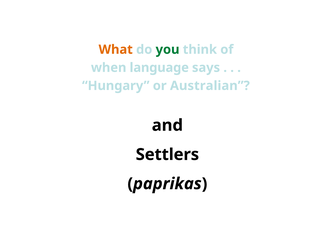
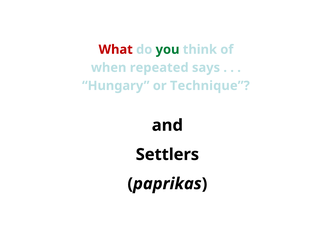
What colour: orange -> red (116, 50)
language: language -> repeated (159, 68)
Australian: Australian -> Technique (210, 86)
